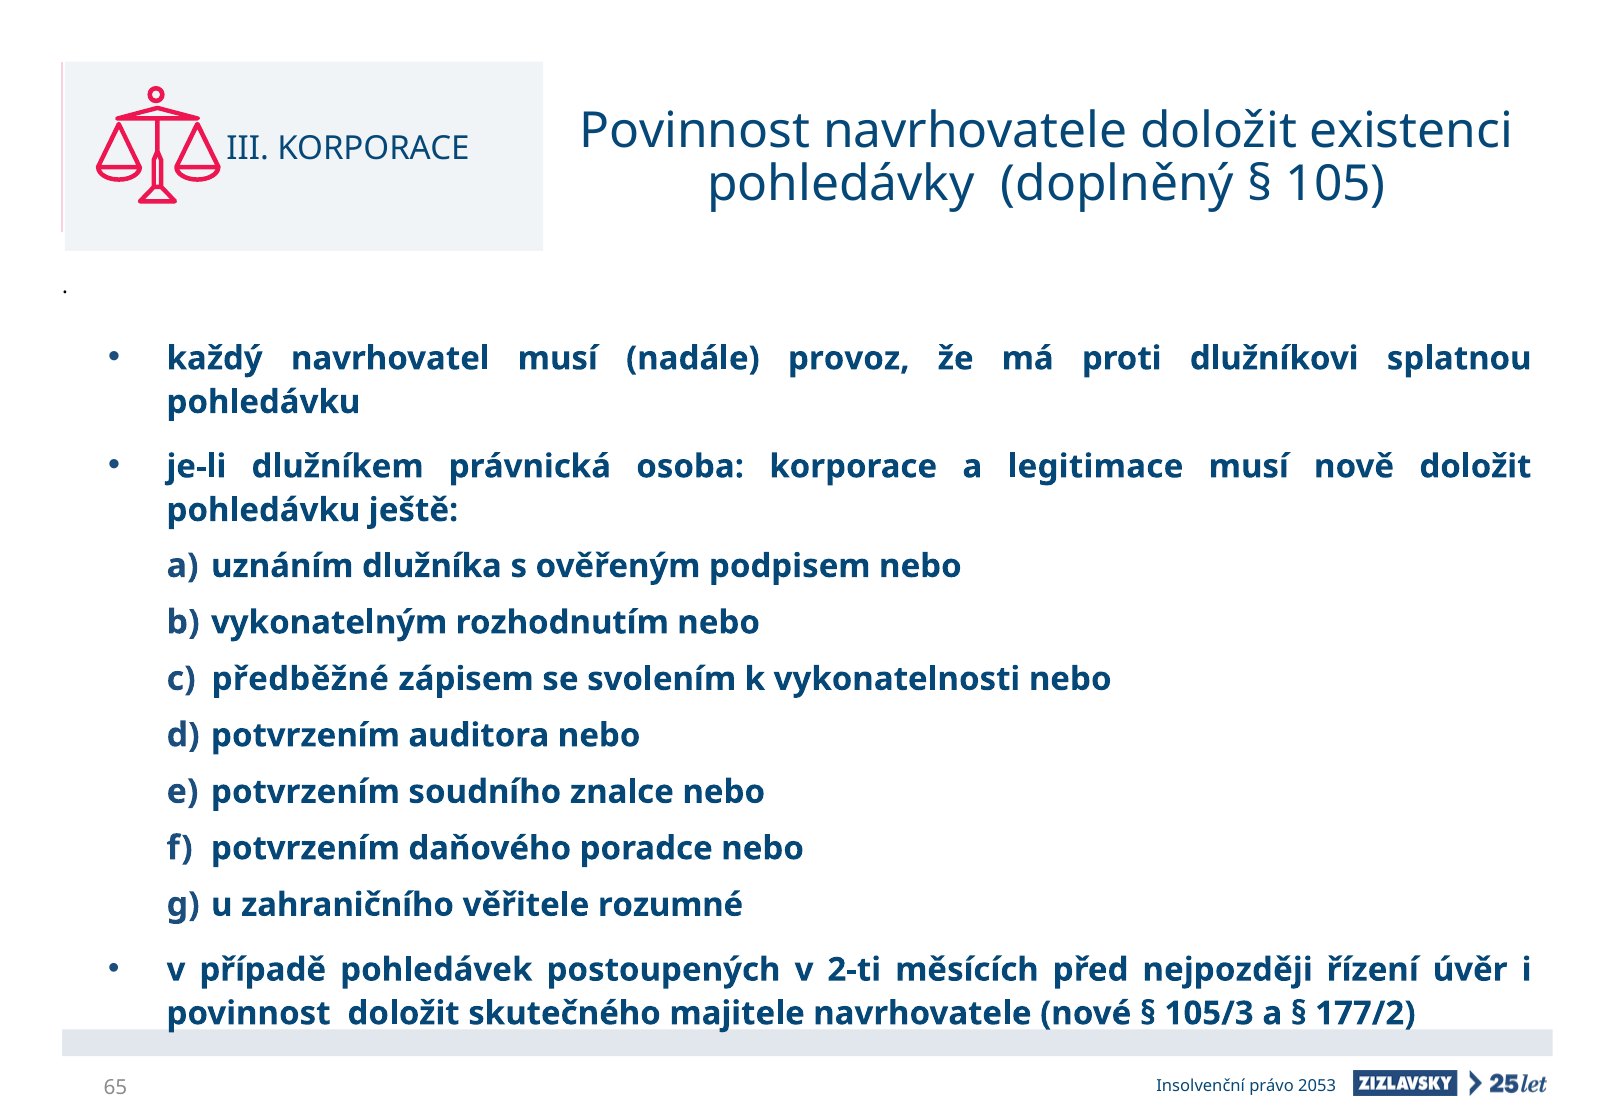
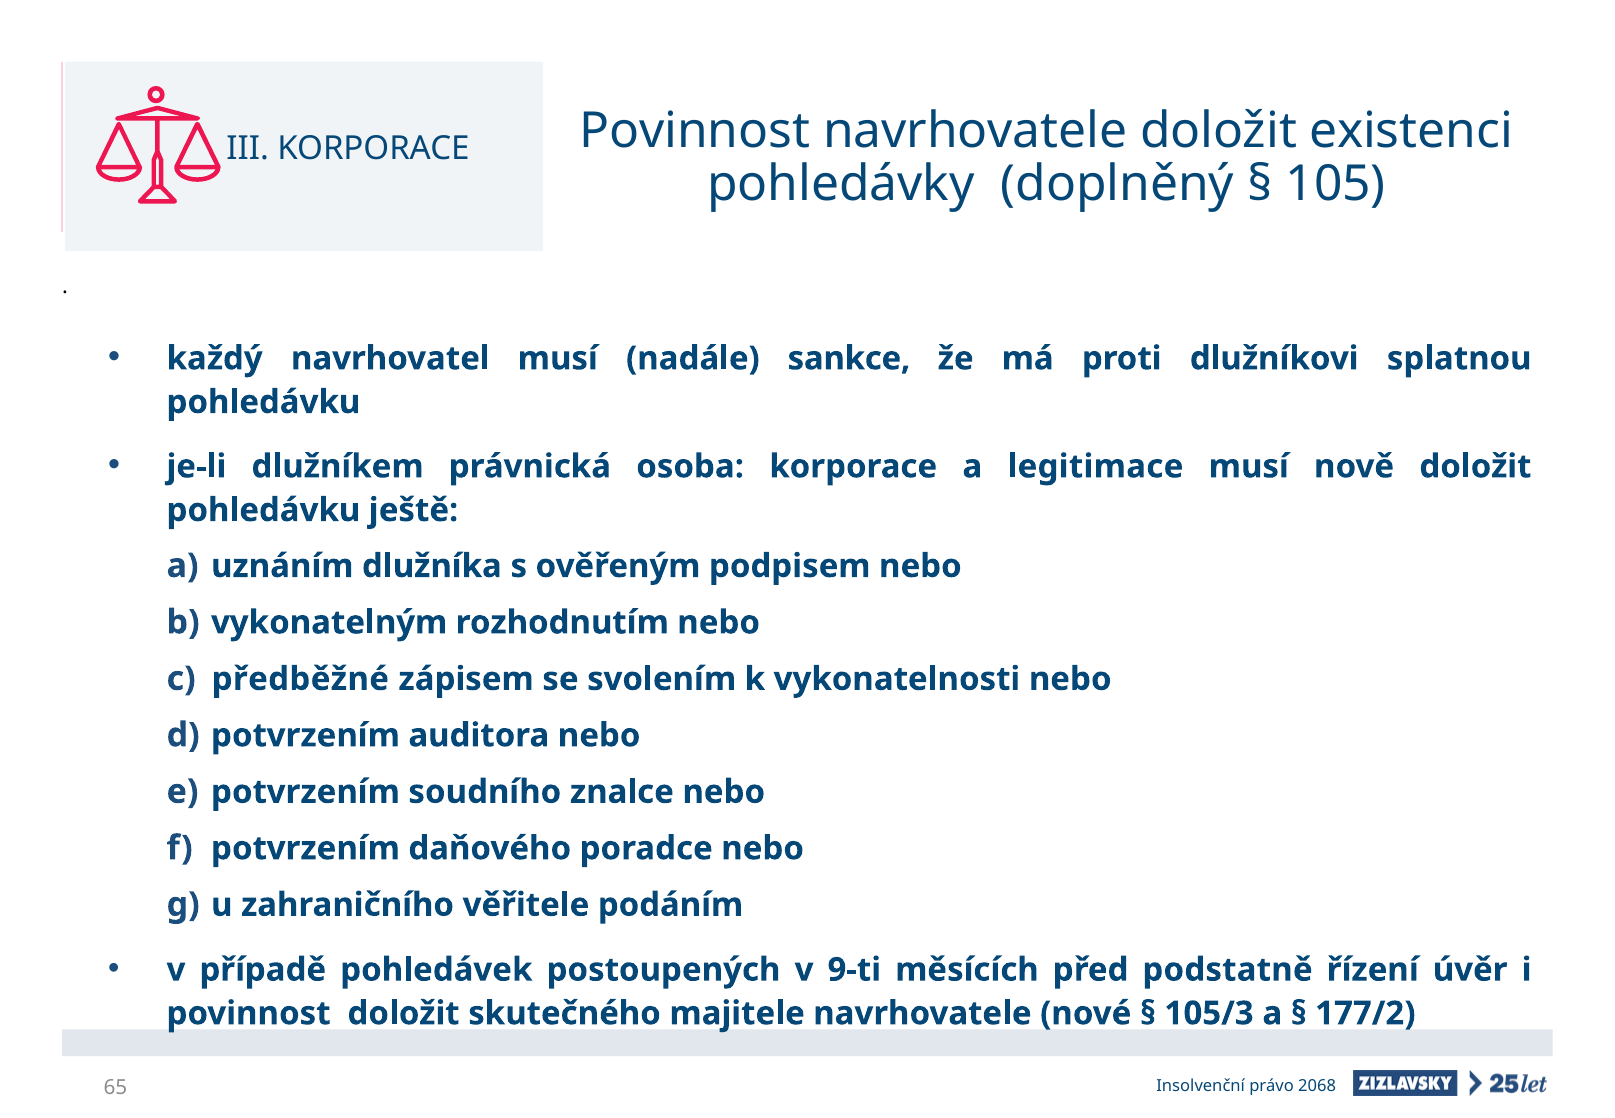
provoz: provoz -> sankce (849, 358)
rozumné: rozumné -> podáním (670, 905)
2-ti: 2-ti -> 9-ti (854, 970)
nejpozději: nejpozději -> podstatně (1228, 970)
2053: 2053 -> 2068 (1317, 1087)
